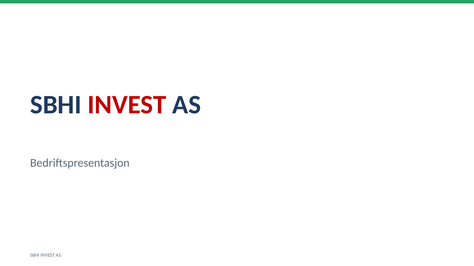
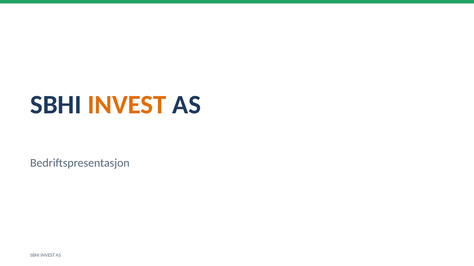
INVEST colour: red -> orange (127, 105)
